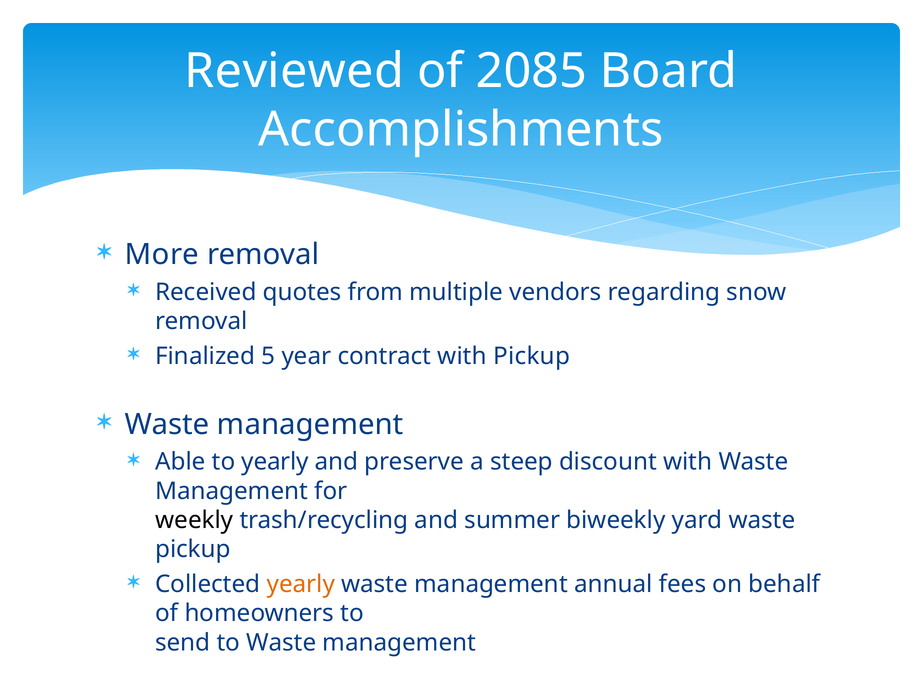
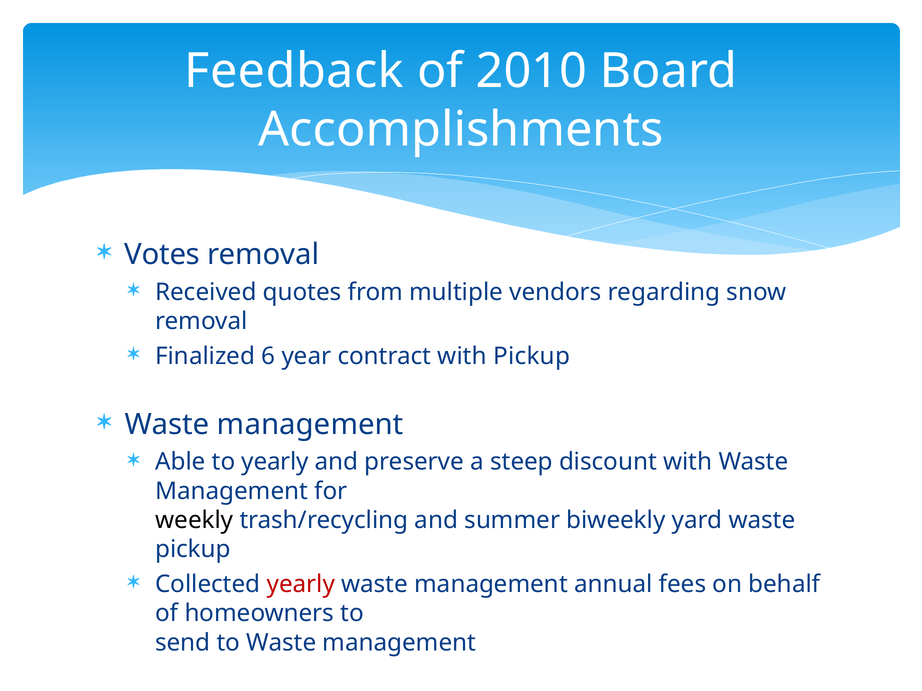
Reviewed: Reviewed -> Feedback (294, 71)
2085: 2085 -> 2010 (531, 71)
More: More -> Votes (162, 255)
5: 5 -> 6 (268, 356)
yearly colour: orange -> red (301, 585)
